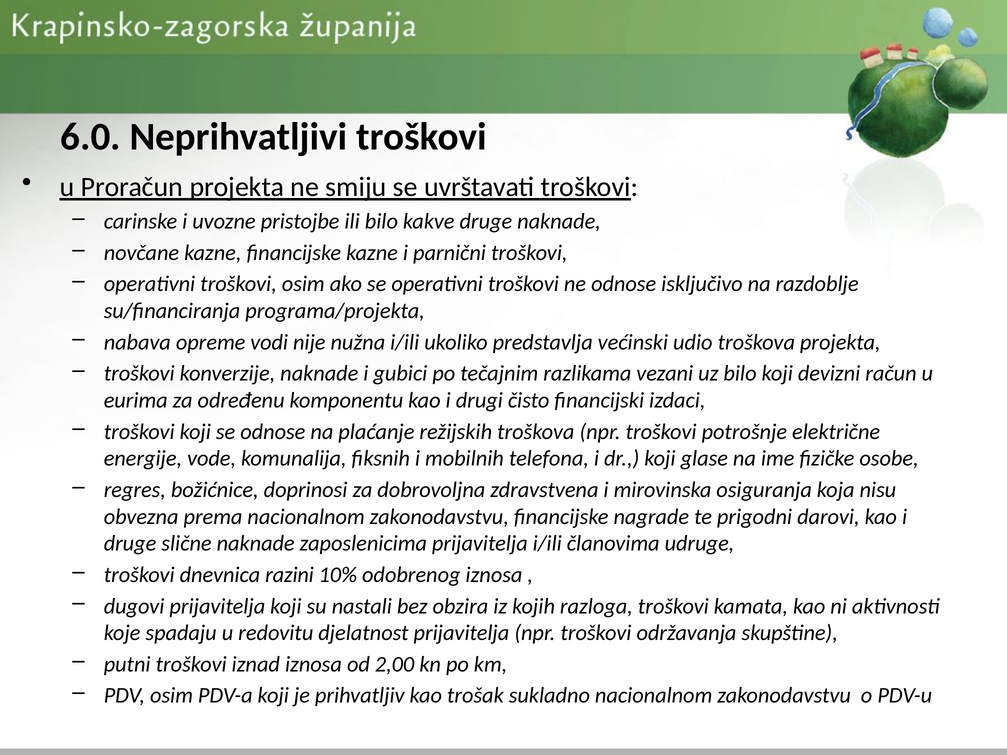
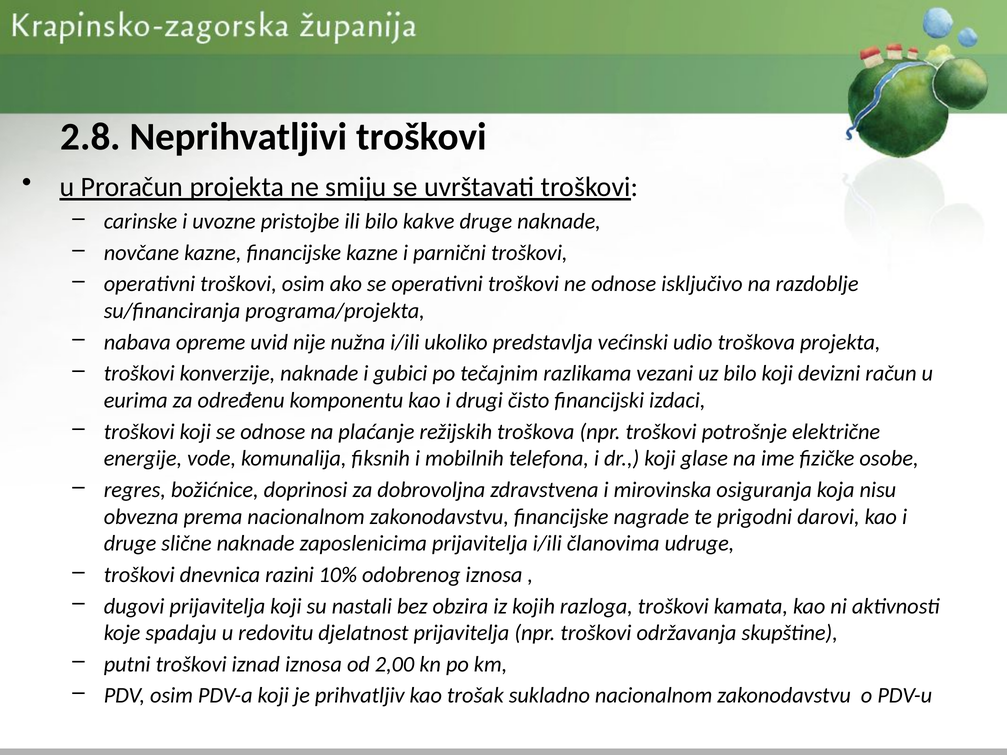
6.0: 6.0 -> 2.8 (91, 137)
vodi: vodi -> uvid (269, 342)
